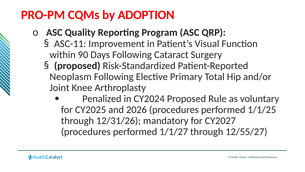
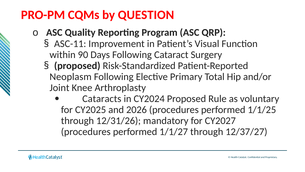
ADOPTION: ADOPTION -> QUESTION (146, 15)
Penalized: Penalized -> Cataracts (102, 98)
12/55/27: 12/55/27 -> 12/37/27 (246, 131)
